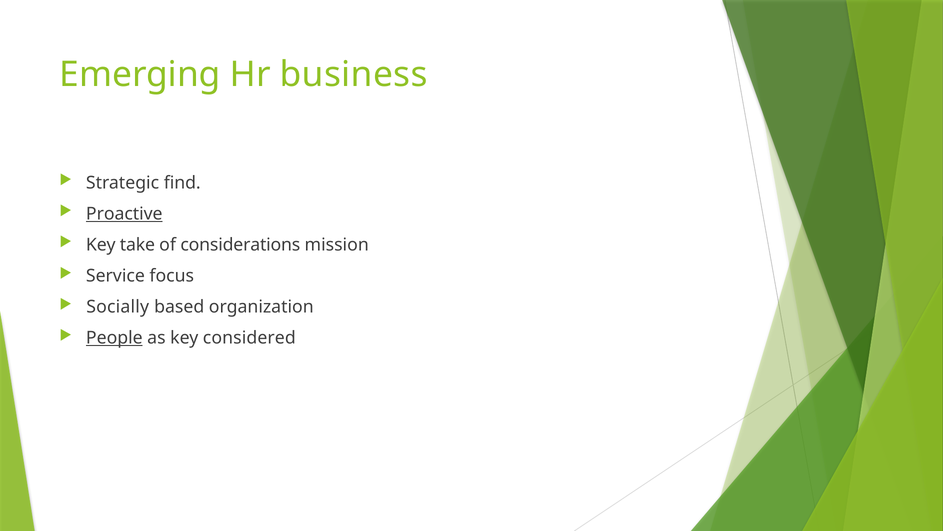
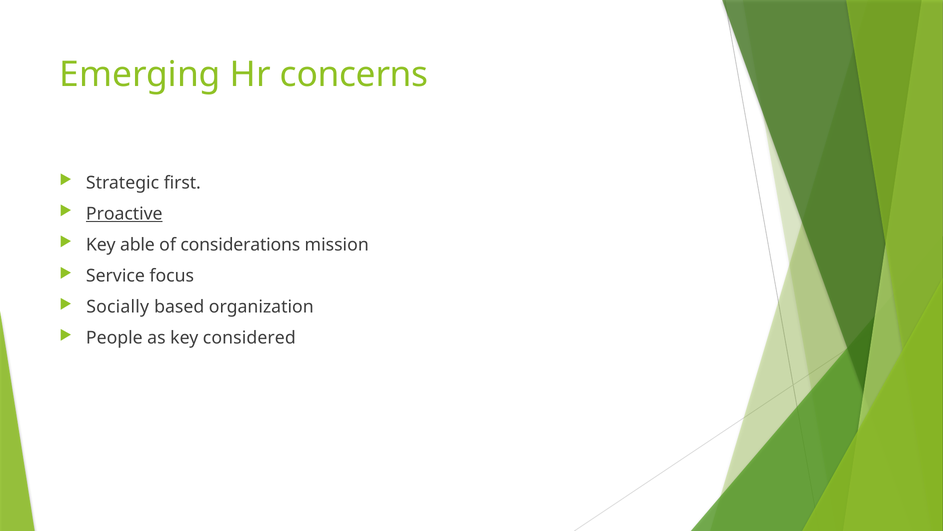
business: business -> concerns (354, 74)
find: find -> first (182, 183)
take: take -> able (137, 245)
People underline: present -> none (114, 338)
